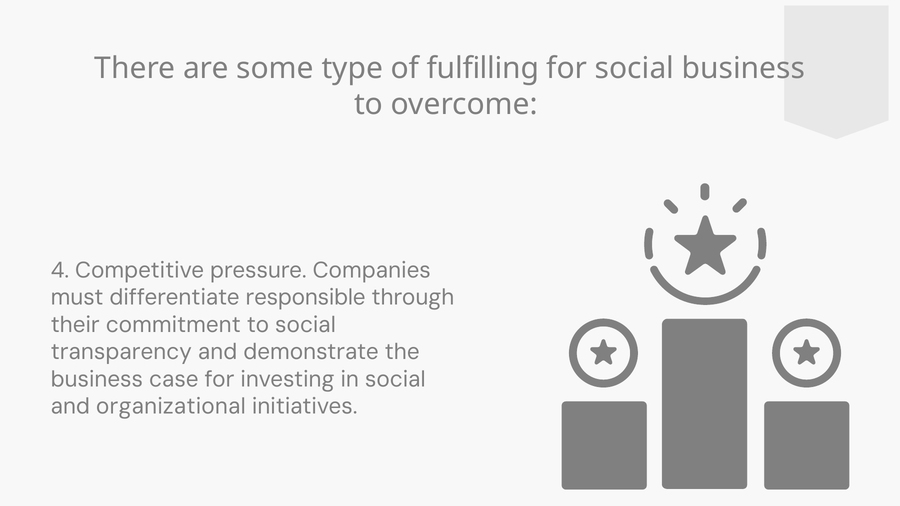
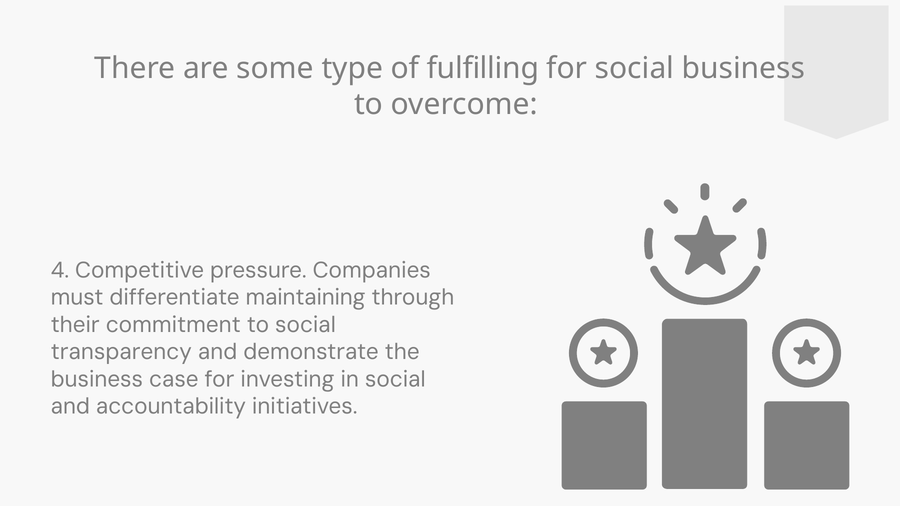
responsible: responsible -> maintaining (306, 298)
organizational: organizational -> accountability (171, 407)
